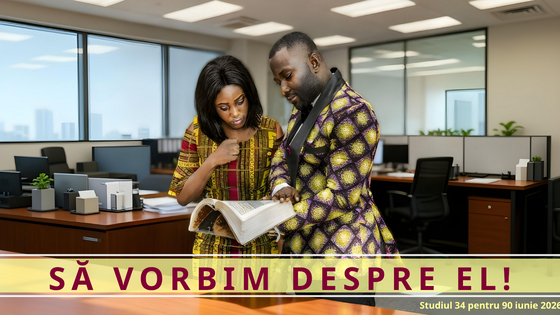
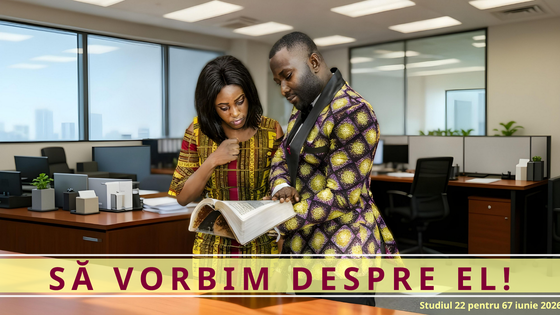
34: 34 -> 22 (460, 306)
90: 90 -> 67 (507, 306)
